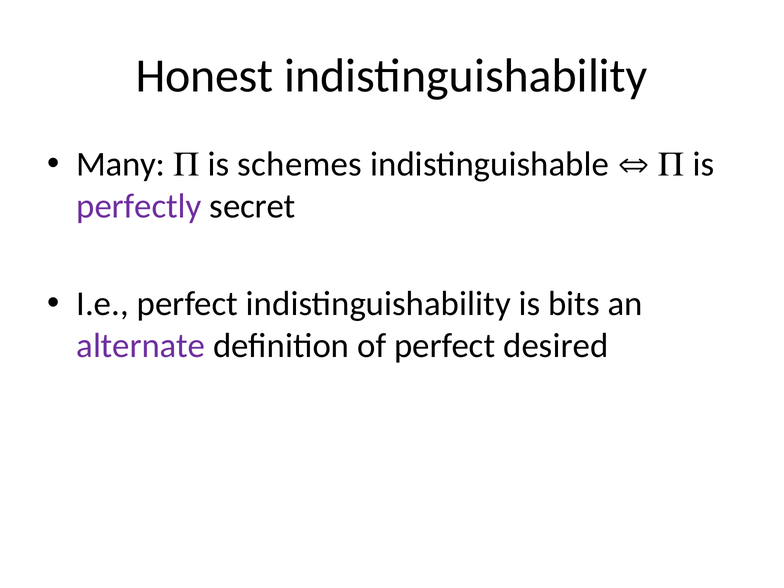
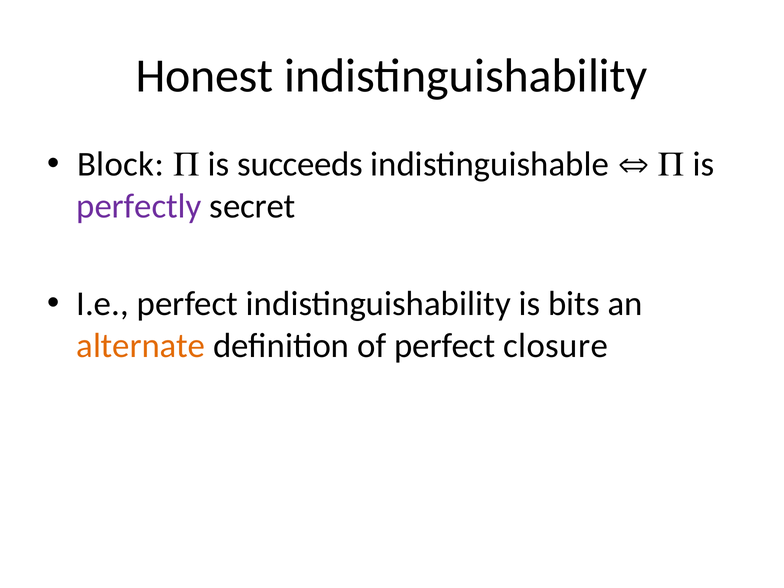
Many: Many -> Block (121, 164)
schemes: schemes -> succeeds (300, 164)
alternate colour: purple -> orange (141, 346)
desired: desired -> closure (556, 346)
